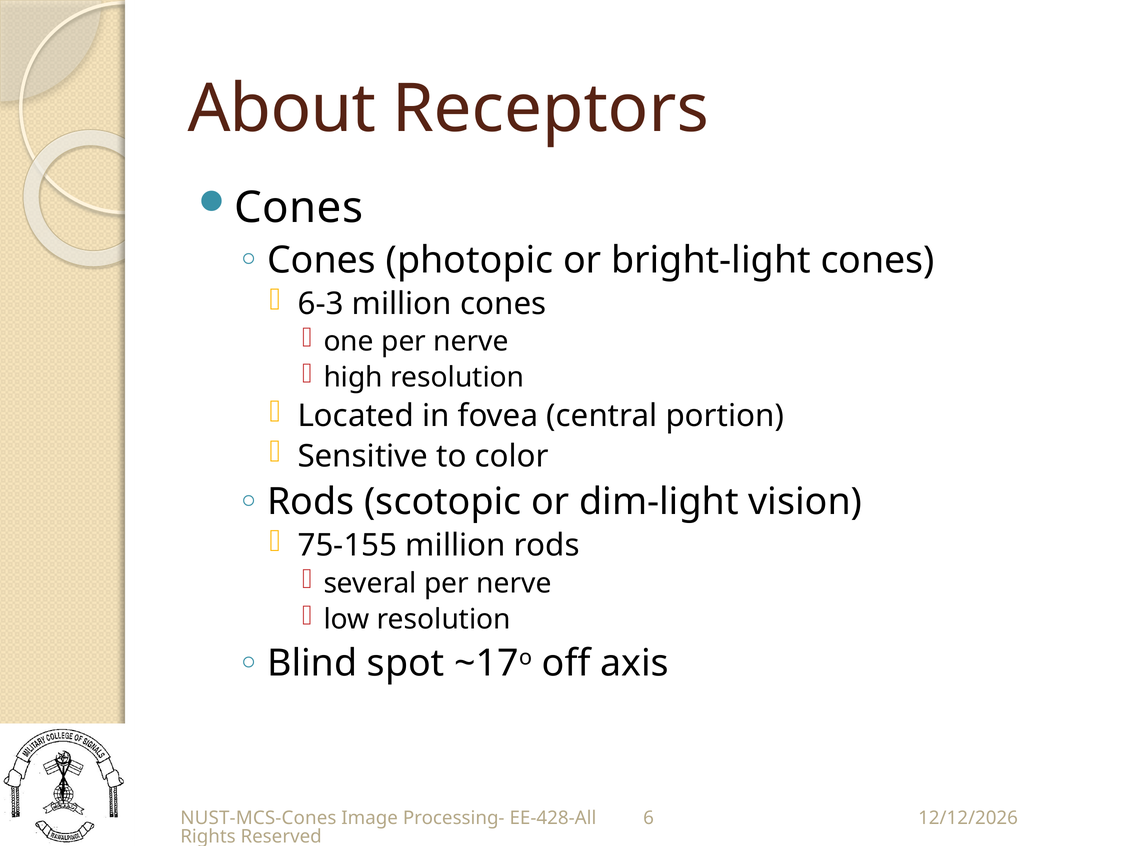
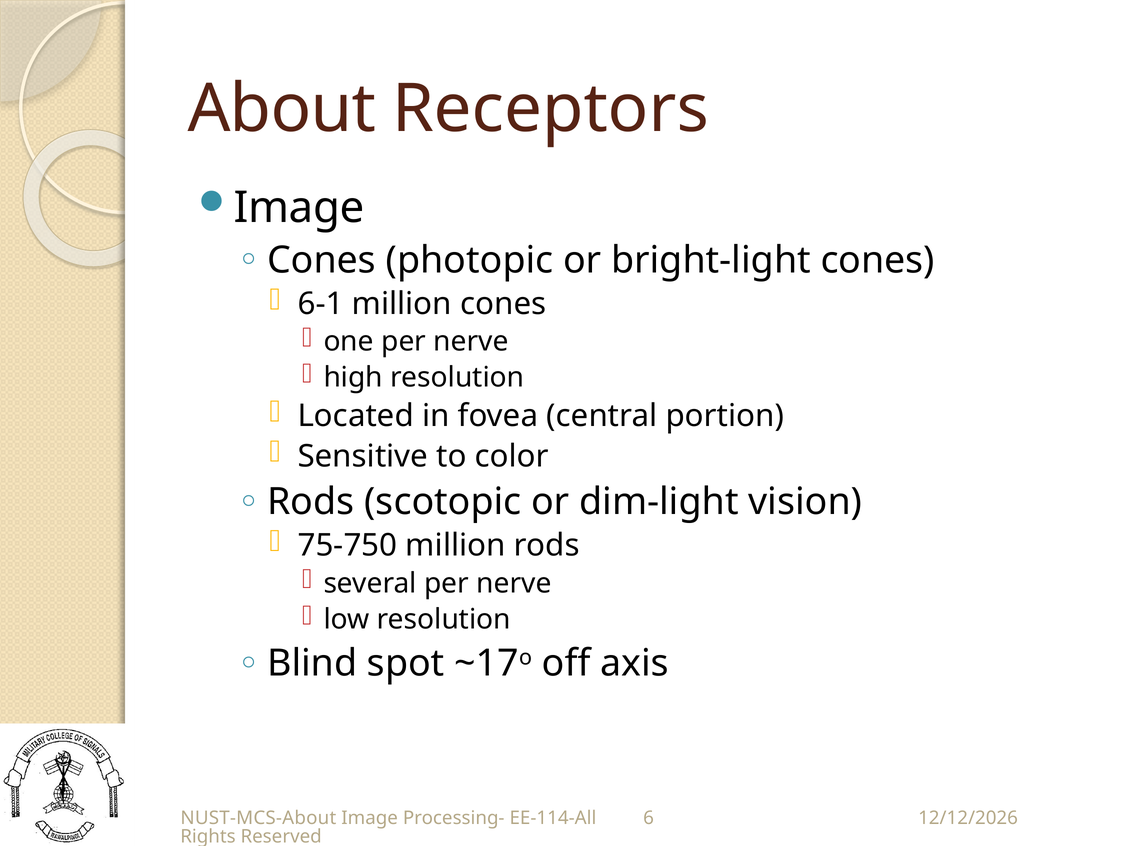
Cones: Cones -> Image (299, 208)
6-3: 6-3 -> 6-1 (321, 304)
75-155: 75-155 -> 75-750 (347, 545)
NUST-MCS-Cones: NUST-MCS-Cones -> NUST-MCS-About (258, 818)
EE-428-All: EE-428-All -> EE-114-All (553, 818)
